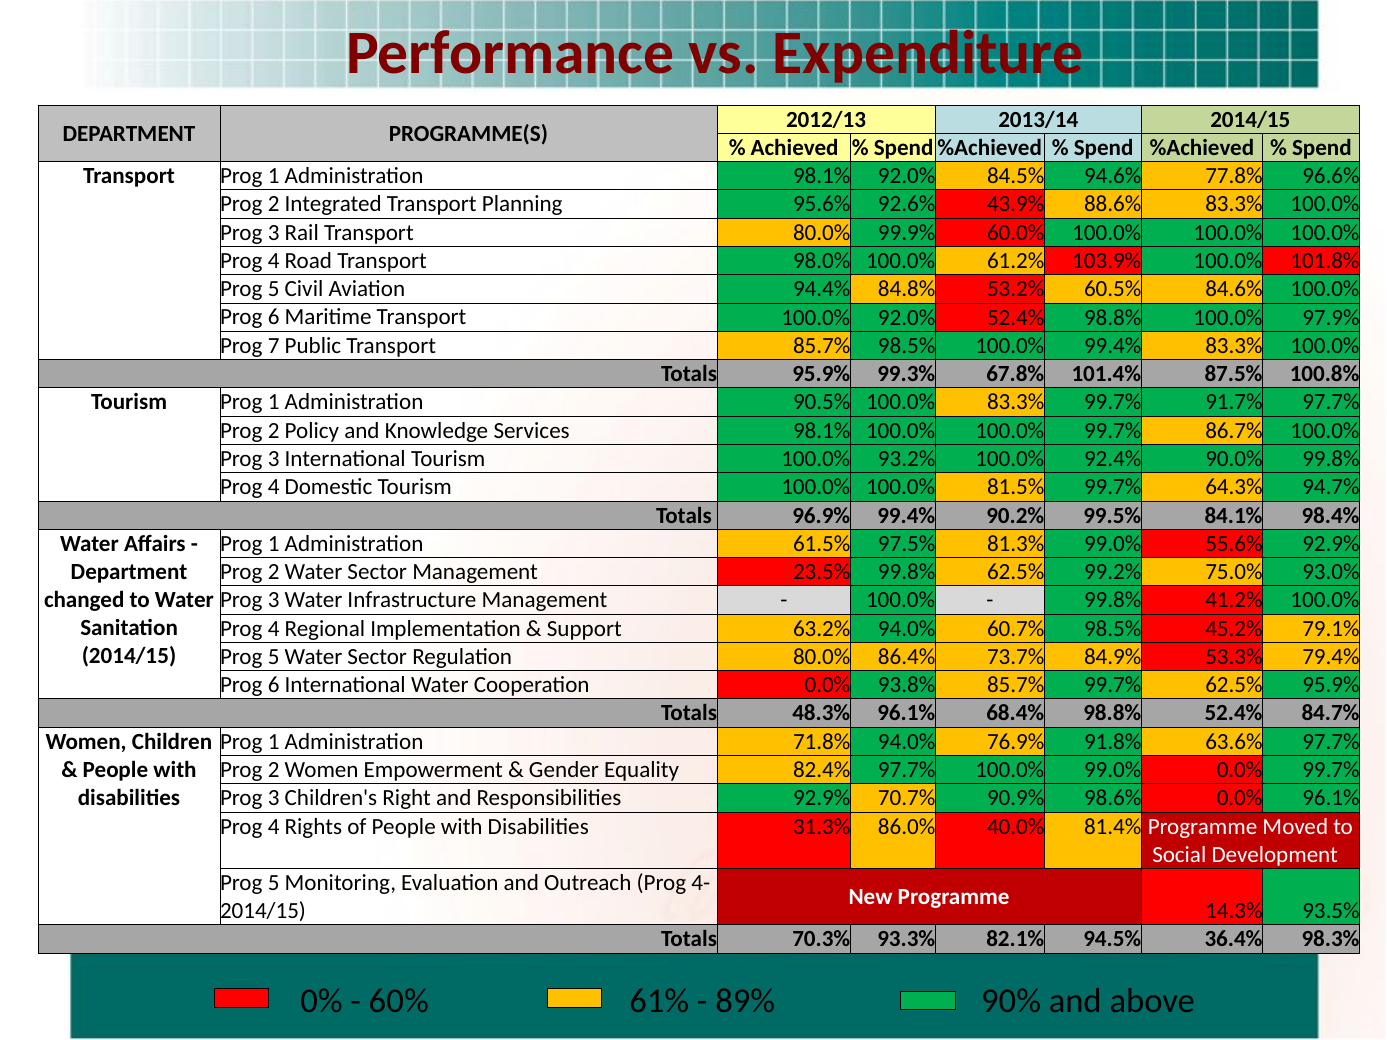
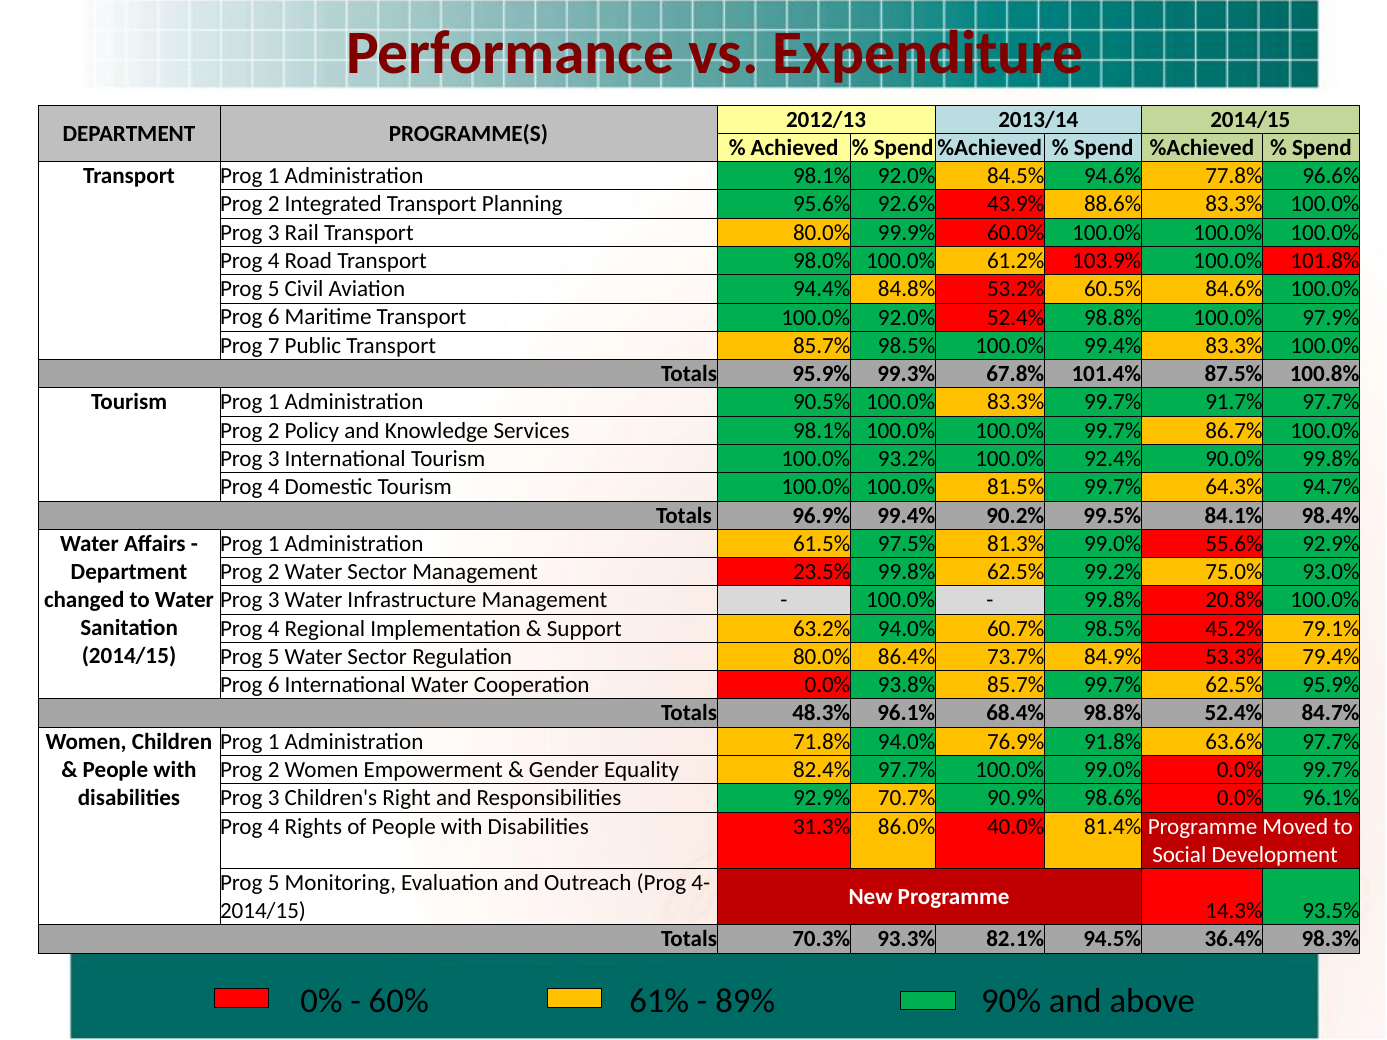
41.2%: 41.2% -> 20.8% (1234, 600)
